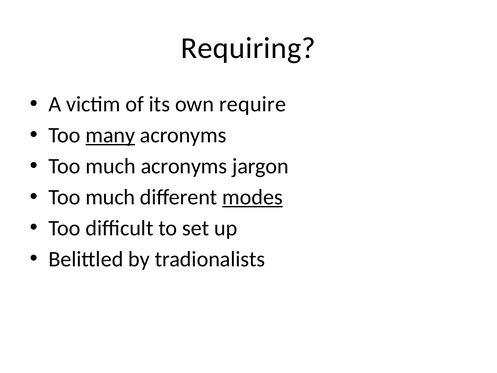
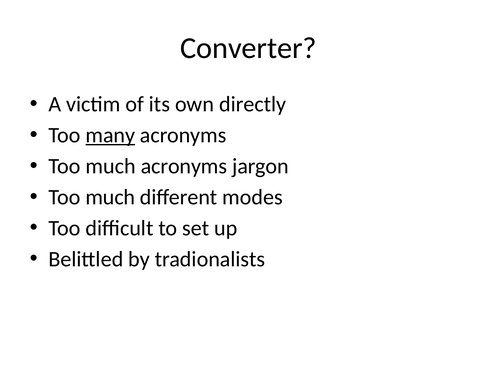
Requiring: Requiring -> Converter (248, 48)
require: require -> directly (253, 104)
modes underline: present -> none (252, 197)
